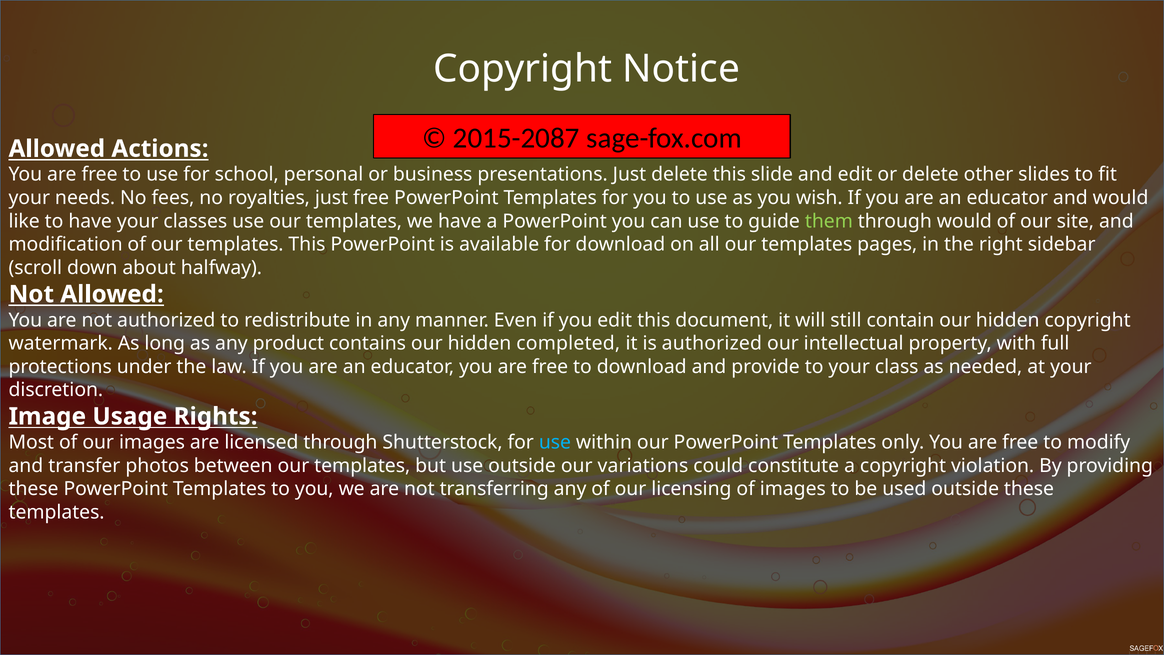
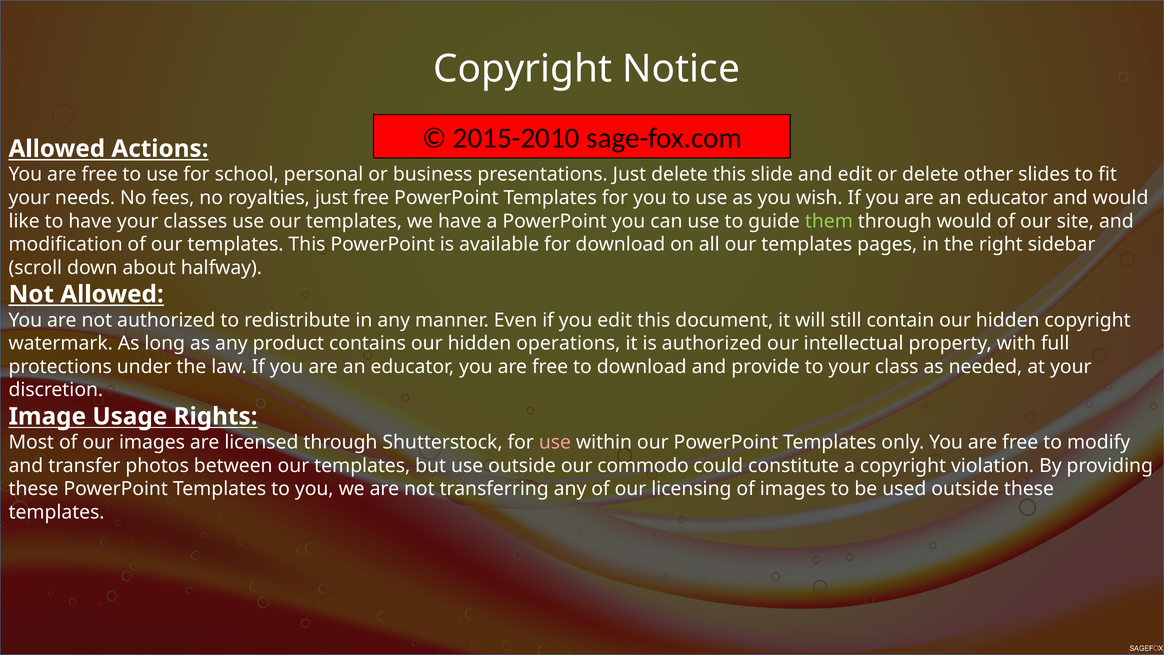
2015-2087: 2015-2087 -> 2015-2010 (516, 138)
completed: completed -> operations (568, 343)
use colour: light blue -> pink (555, 442)
variations: variations -> commodo (643, 465)
